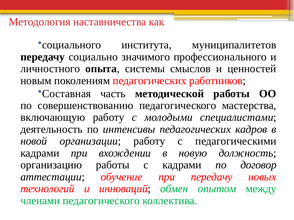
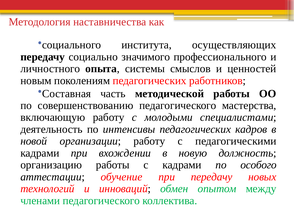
муниципалитетов: муниципалитетов -> осуществляющих (234, 45)
договор: договор -> особого (259, 165)
